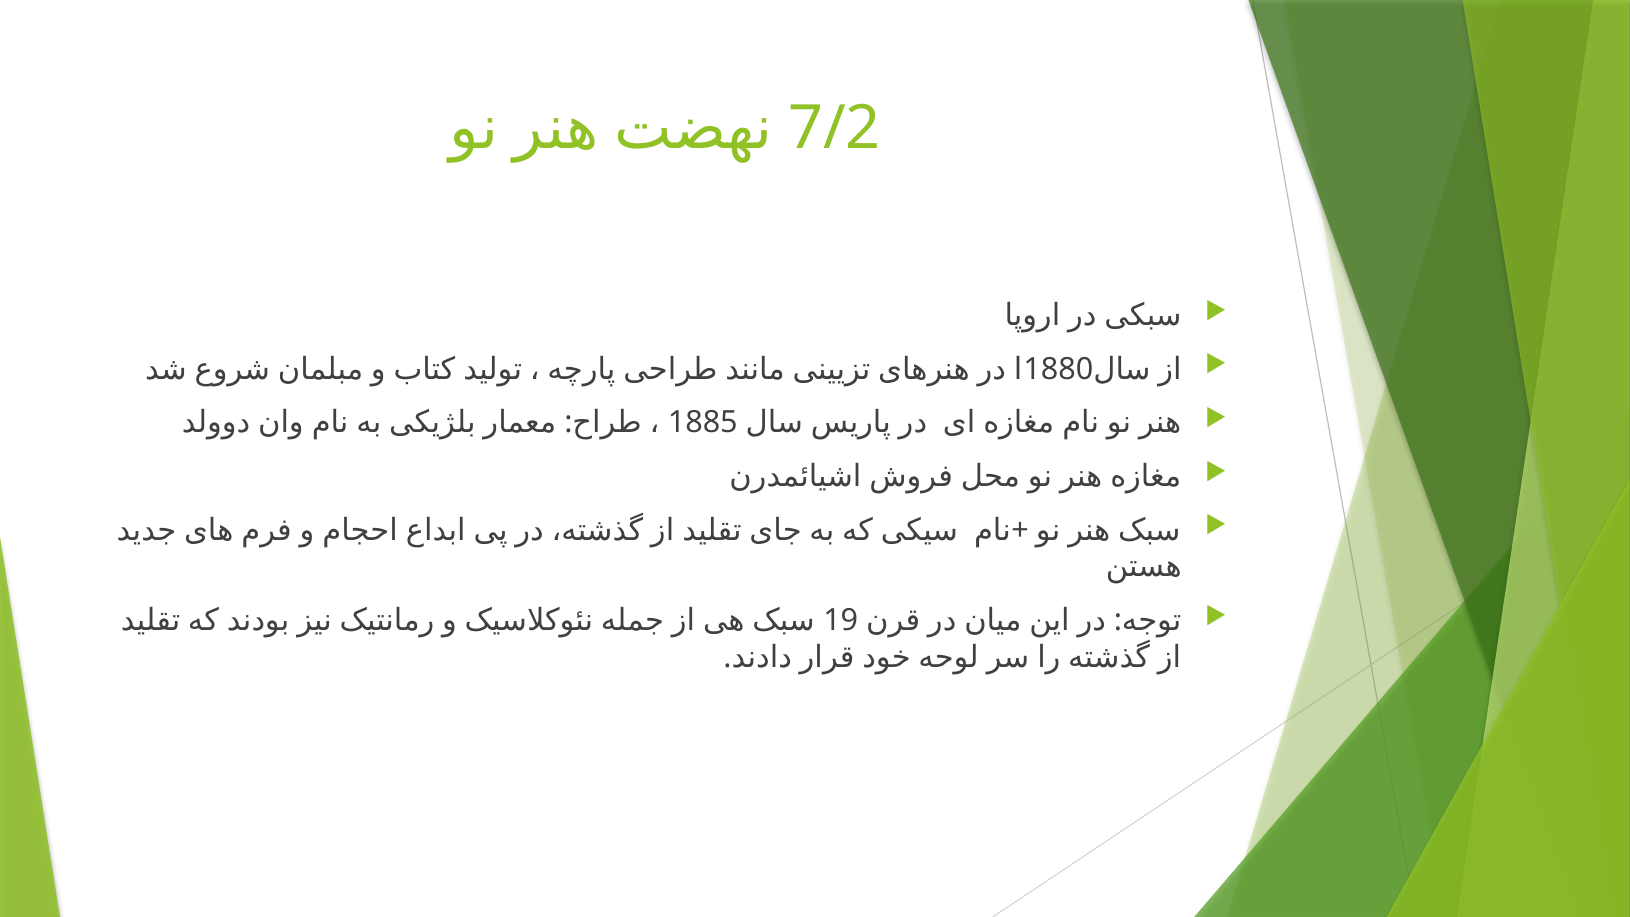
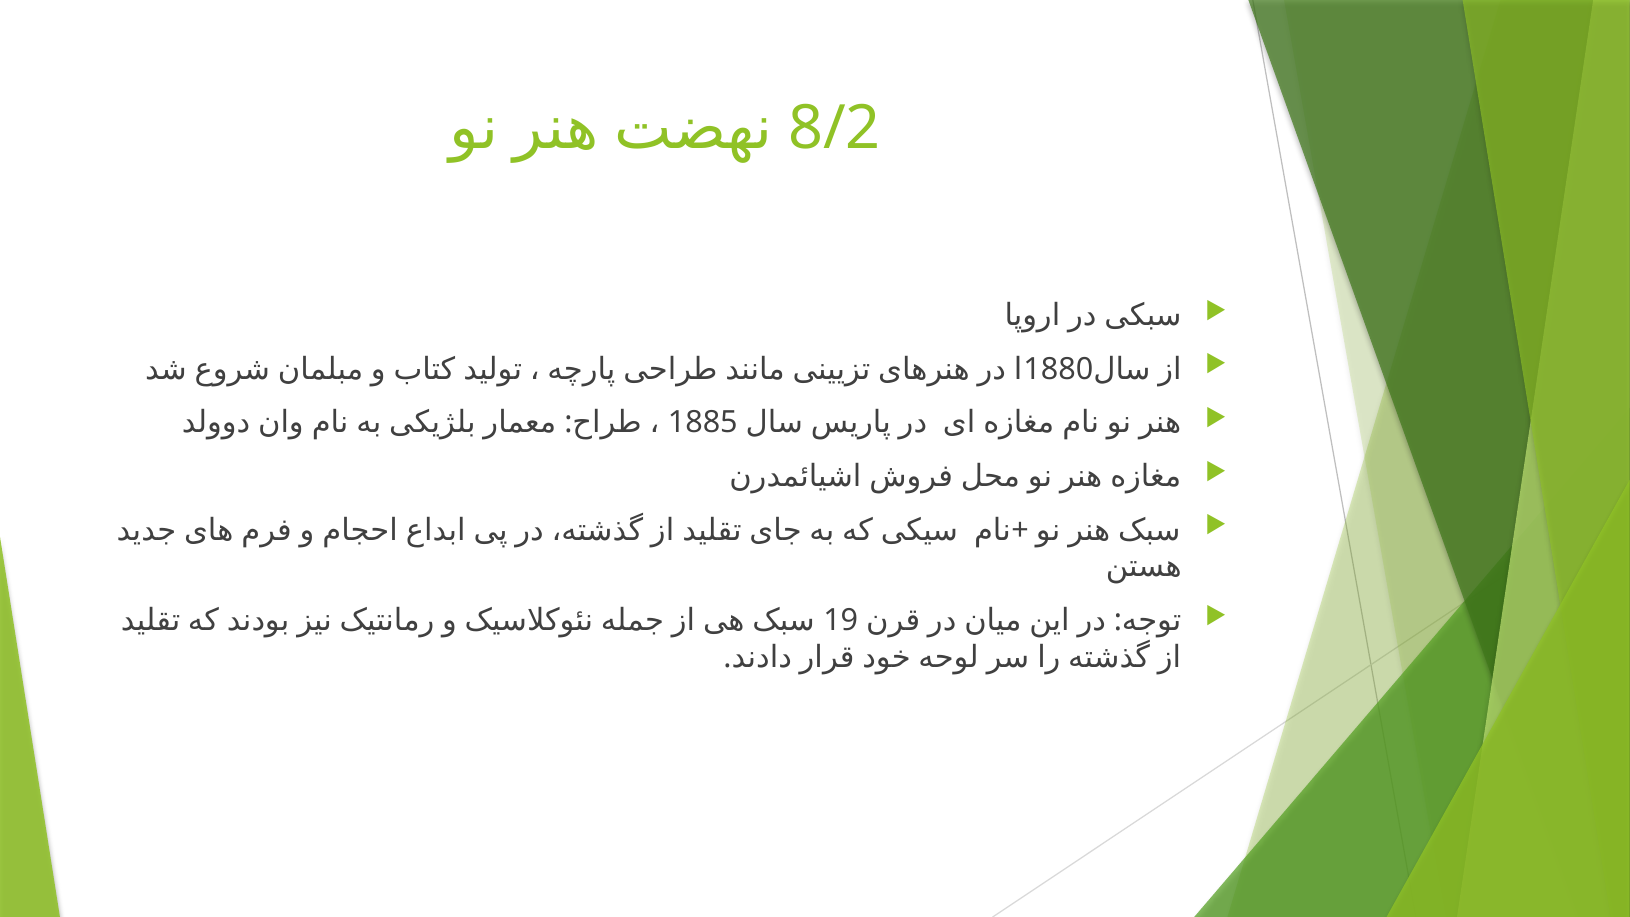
7/2: 7/2 -> 8/2 (835, 129)
